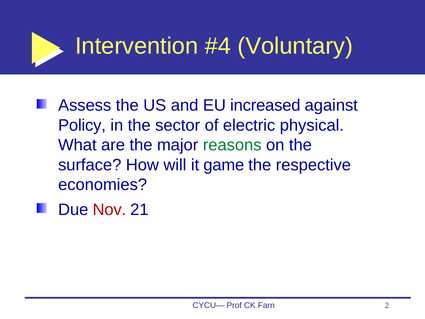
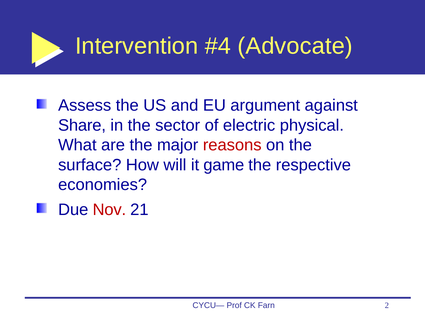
Voluntary: Voluntary -> Advocate (295, 46)
increased: increased -> argument (265, 105)
Policy: Policy -> Share (82, 125)
reasons colour: green -> red (232, 145)
